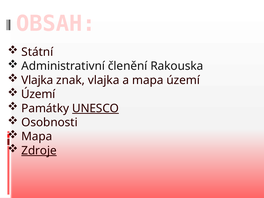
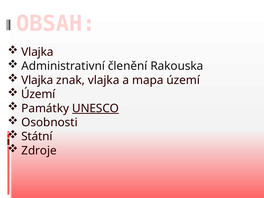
Státní: Státní -> Vlajka (37, 52)
Mapa: Mapa -> Státní (37, 137)
Zdroje underline: present -> none (39, 151)
